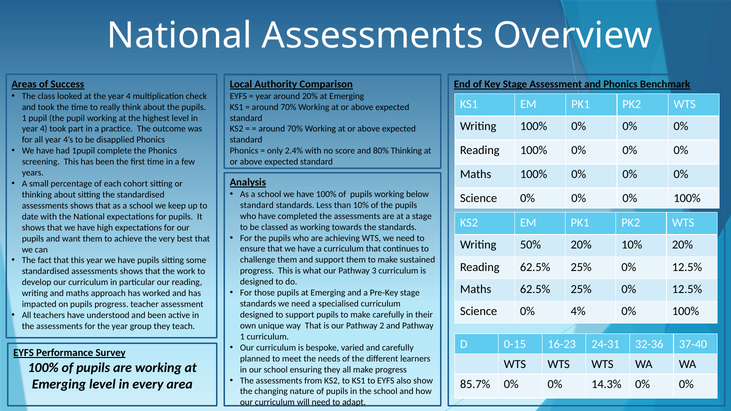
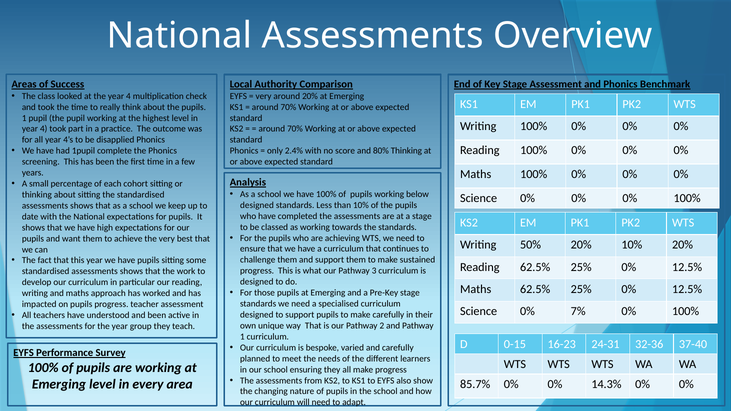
year: year -> very (264, 96)
standard: standard -> designed (257, 205)
4%: 4% -> 7% (578, 312)
